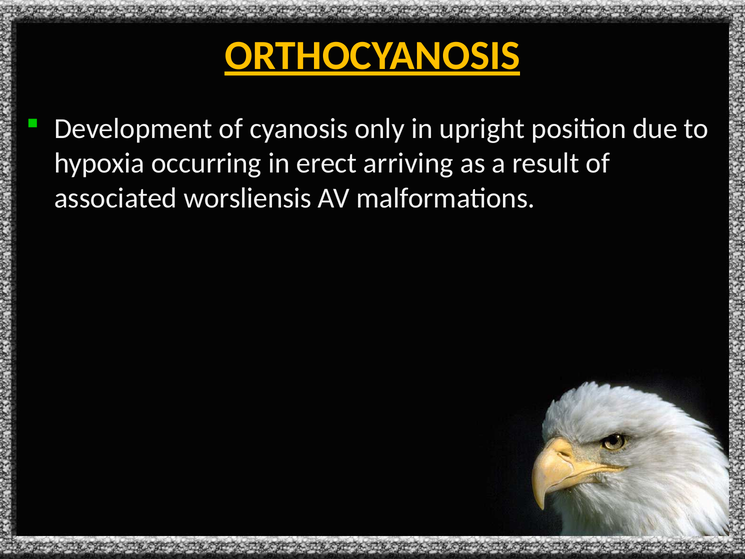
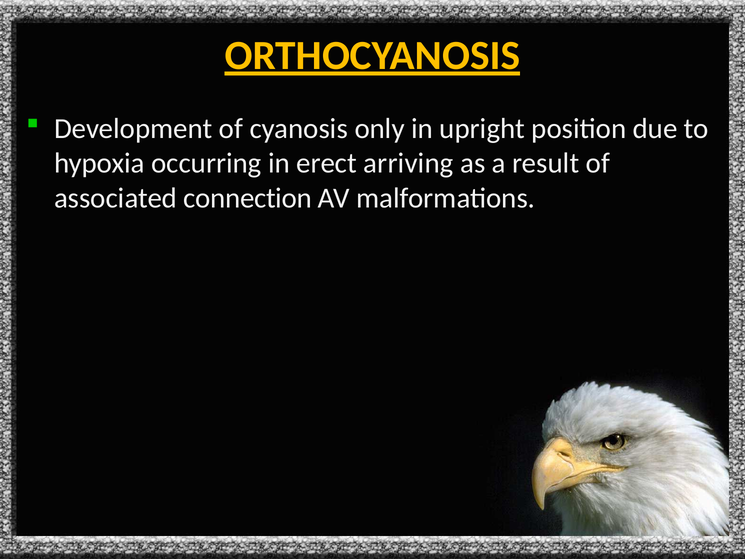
worsliensis: worsliensis -> connection (248, 198)
